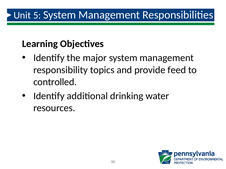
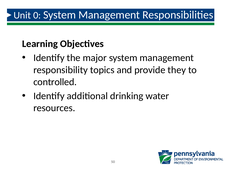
5: 5 -> 0 (37, 15)
feed: feed -> they (177, 70)
